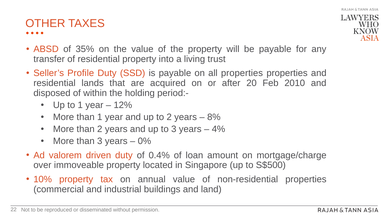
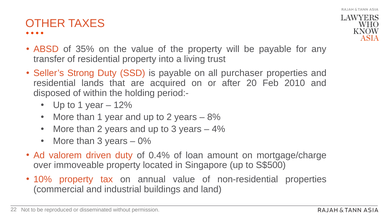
Profile: Profile -> Strong (81, 73)
all properties: properties -> purchaser (242, 73)
